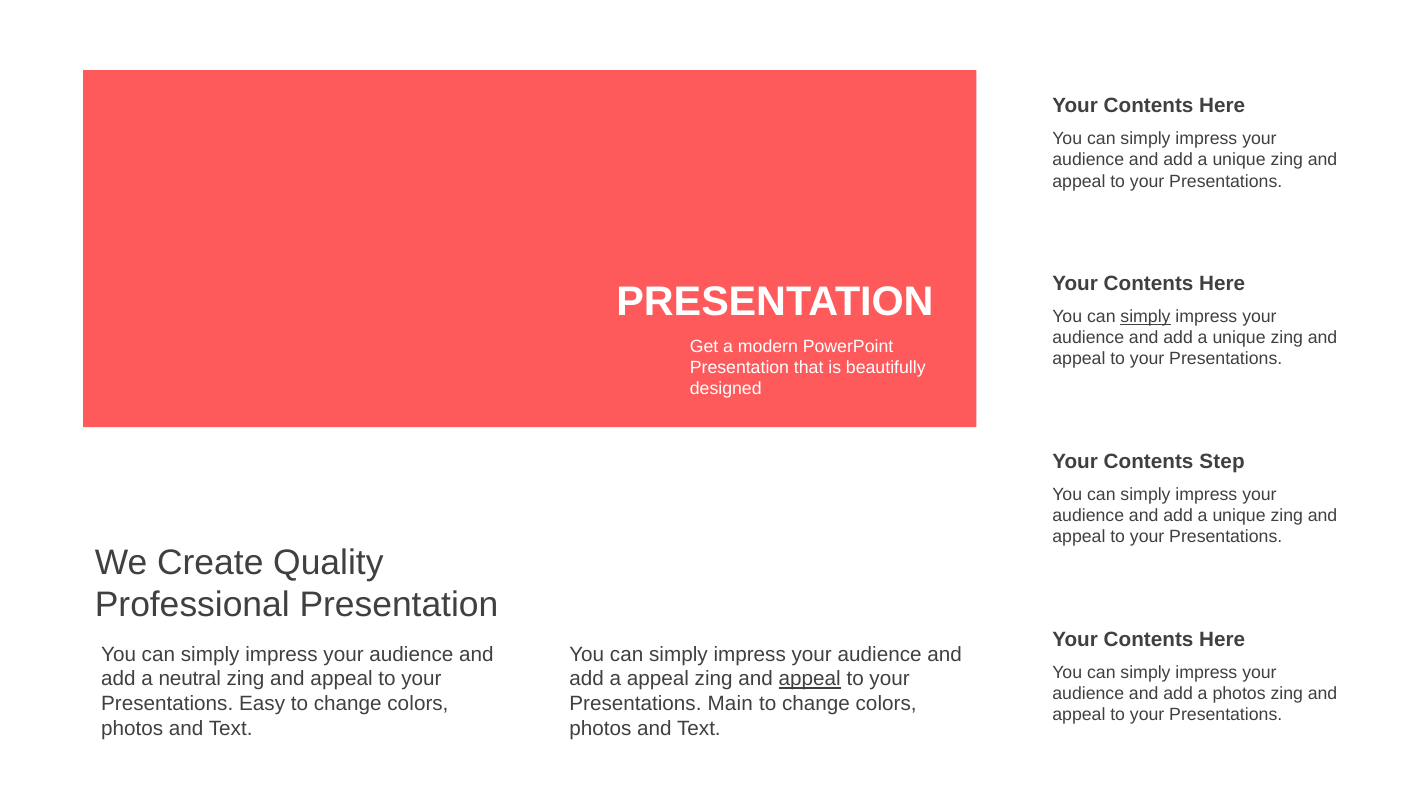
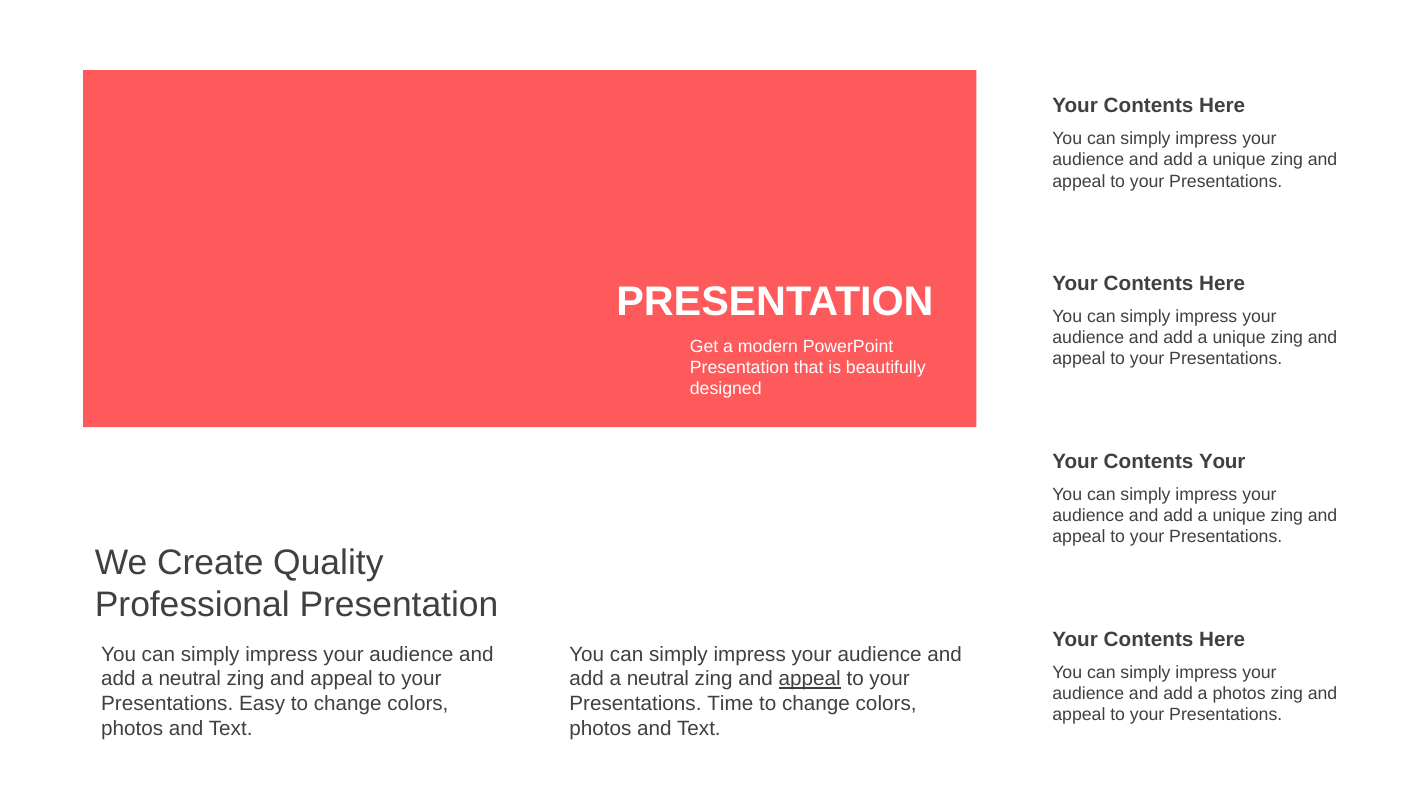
simply underline: present -> none (1145, 317)
Contents Step: Step -> Your (1222, 462)
appeal: appeal -> neutral (658, 679)
Main: Main -> Time (730, 704)
